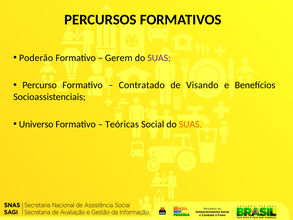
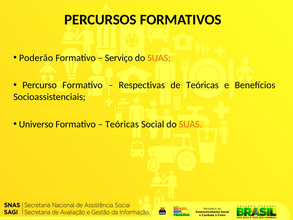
Gerem: Gerem -> Serviço (119, 58)
SUAS colour: purple -> orange (159, 58)
Contratado: Contratado -> Respectivas (142, 85)
de Visando: Visando -> Teóricas (202, 85)
